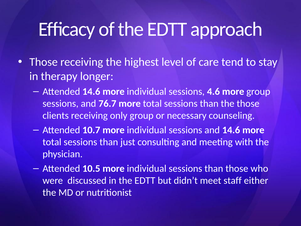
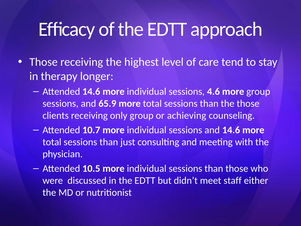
76.7: 76.7 -> 65.9 (107, 103)
necessary: necessary -> achieving (187, 115)
